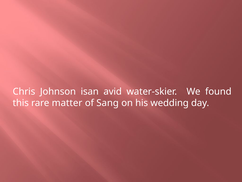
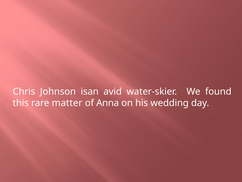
Sang: Sang -> Anna (108, 103)
